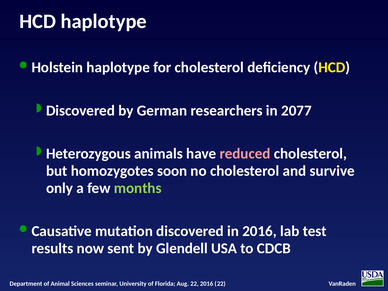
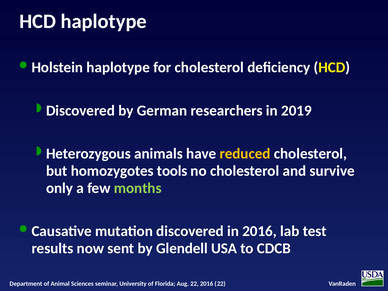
2077: 2077 -> 2019 (296, 111)
reduced colour: pink -> yellow (245, 154)
soon: soon -> tools (172, 171)
